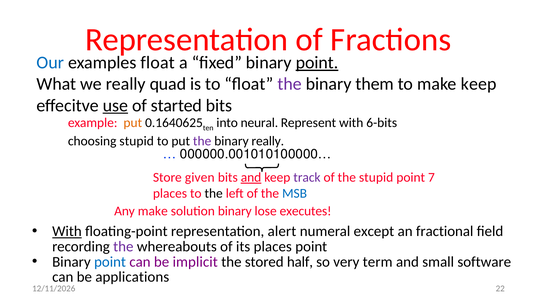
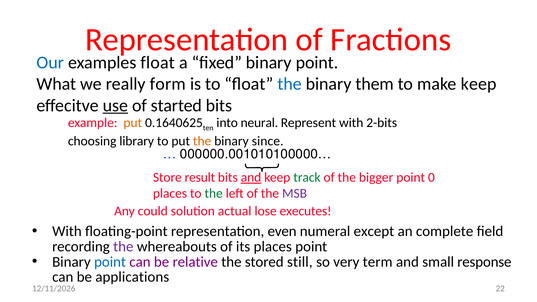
point underline: present -> none (317, 63)
quad: quad -> form (168, 84)
the colour: purple -> blue (290, 84)
6-bits: 6-bits -> 2-bits (382, 123)
choosing stupid: stupid -> library (137, 141)
the colour: purple -> orange (202, 141)
binary really: really -> since (268, 141)
given: given -> result (200, 177)
track colour: purple -> green (307, 177)
the stupid: stupid -> bigger (376, 177)
7: 7 -> 0 (431, 177)
the colour: black -> green (214, 194)
MSB colour: blue -> purple (295, 194)
Any make: make -> could (153, 211)
solution binary: binary -> actual (235, 211)
With underline: present -> none (67, 231)
alert: alert -> even (282, 231)
fractional: fractional -> complete (445, 231)
implicit: implicit -> relative (195, 262)
half: half -> still (300, 262)
software: software -> response (484, 262)
